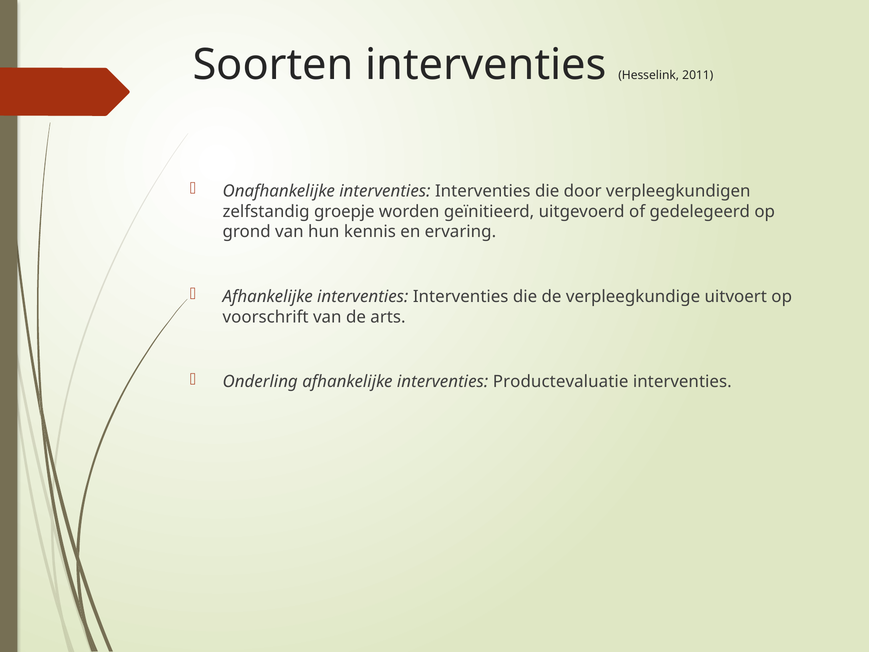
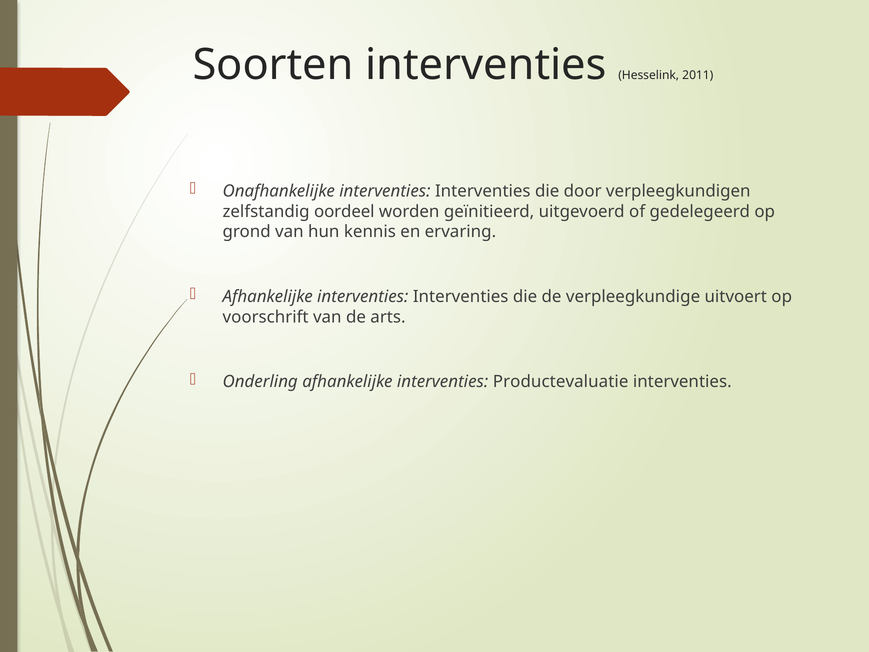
groepje: groepje -> oordeel (344, 211)
